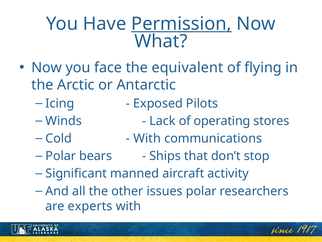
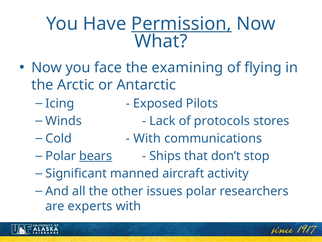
equivalent: equivalent -> examining (187, 68)
operating: operating -> protocols (222, 121)
bears underline: none -> present (96, 156)
